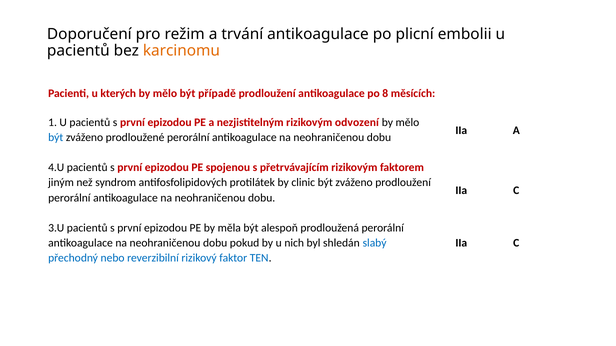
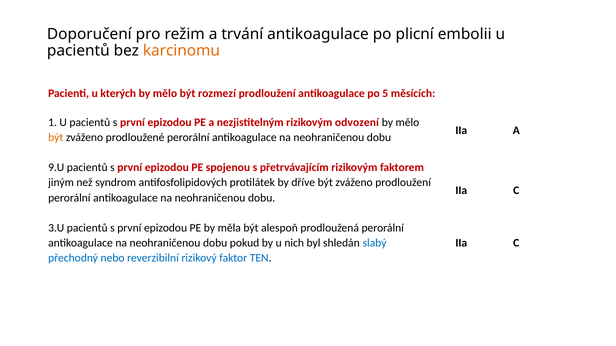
případě: případě -> rozmezí (217, 93)
8: 8 -> 5 (385, 93)
být colour: blue -> orange (56, 138)
4.U: 4.U -> 9.U (56, 168)
clinic: clinic -> dříve (303, 183)
